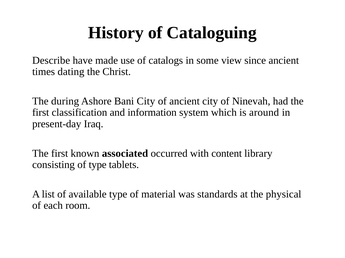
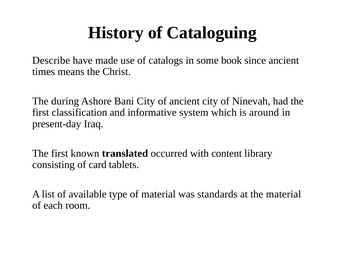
view: view -> book (232, 61)
dating: dating -> means (71, 72)
information: information -> informative (152, 113)
associated: associated -> translated (125, 154)
of type: type -> card (98, 165)
the physical: physical -> material (284, 195)
